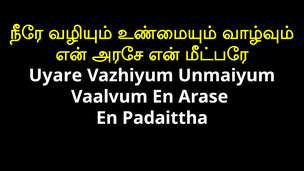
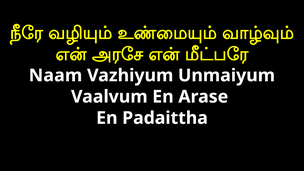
Uyare: Uyare -> Naam (55, 75)
